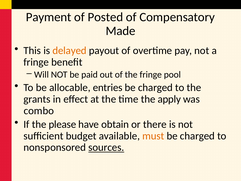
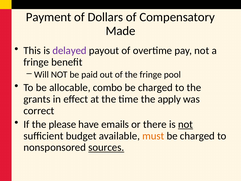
Posted: Posted -> Dollars (105, 17)
delayed colour: orange -> purple (70, 51)
entries: entries -> combo (108, 87)
combo: combo -> correct (39, 111)
obtain: obtain -> emails (115, 124)
not underline: none -> present (186, 124)
